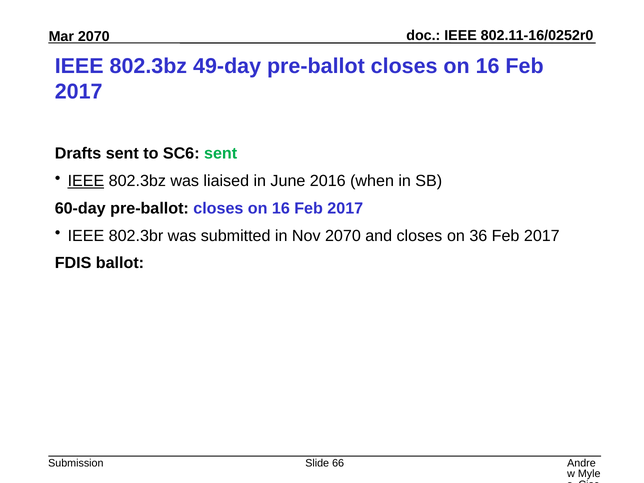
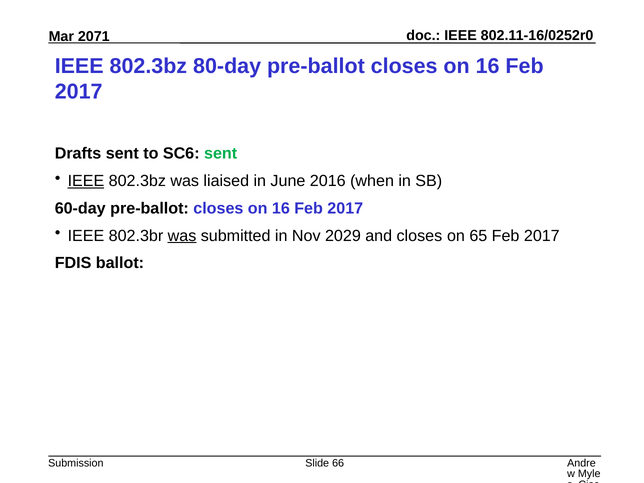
2070: 2070 -> 2071 (94, 37)
49-day: 49-day -> 80-day (227, 66)
was underline: none -> present (182, 236)
Nov 2070: 2070 -> 2029 (343, 236)
36: 36 -> 65 (478, 236)
